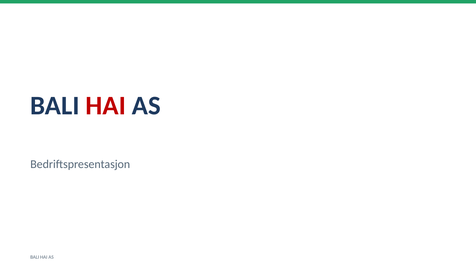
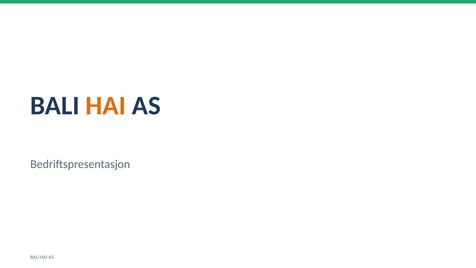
HAI colour: red -> orange (106, 106)
